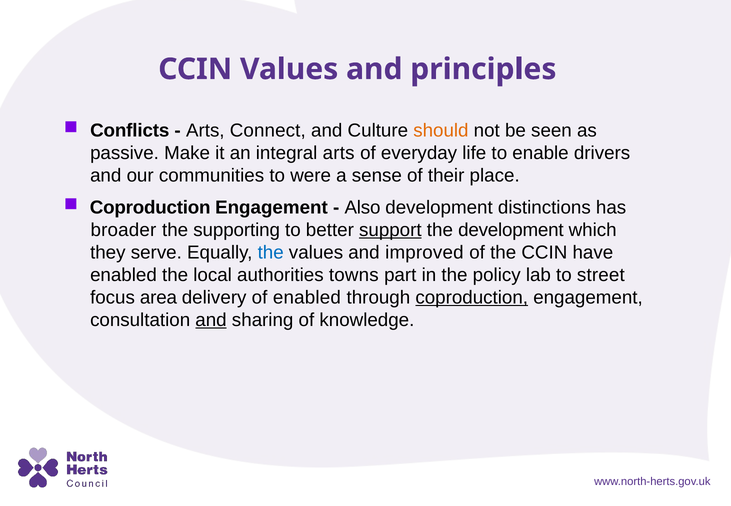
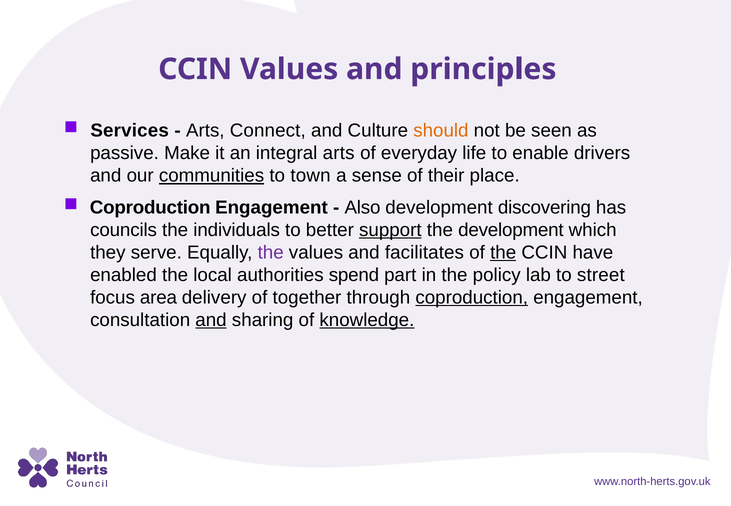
Conflicts: Conflicts -> Services (130, 131)
communities underline: none -> present (212, 176)
were: were -> town (311, 176)
distinctions: distinctions -> discovering (544, 208)
broader: broader -> councils (124, 230)
supporting: supporting -> individuals (237, 230)
the colour: blue -> purple (271, 253)
improved: improved -> facilitates (424, 253)
the underline: none -> present (503, 253)
towns: towns -> spend (354, 275)
of enabled: enabled -> together (307, 298)
knowledge underline: none -> present (367, 320)
